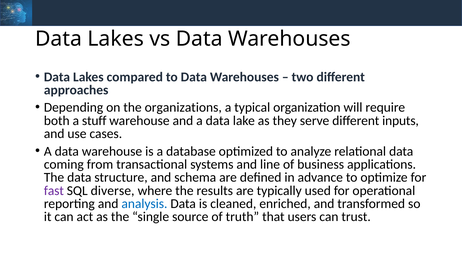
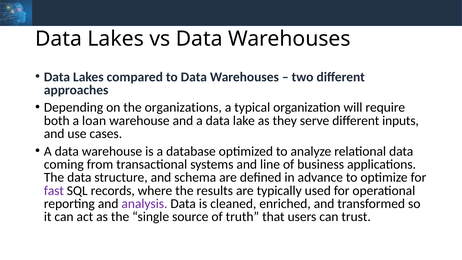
stuff: stuff -> loan (94, 121)
diverse: diverse -> records (113, 190)
analysis colour: blue -> purple (144, 204)
